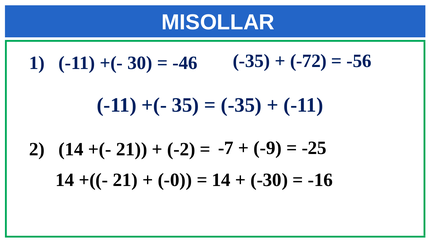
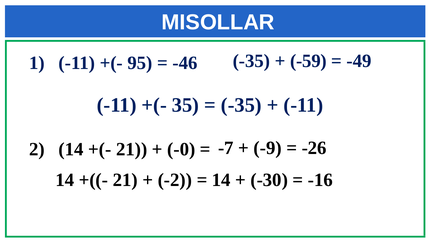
-72: -72 -> -59 (308, 61)
-56: -56 -> -49 (359, 61)
30: 30 -> 95 (140, 63)
-25: -25 -> -26 (314, 148)
-2: -2 -> -0 (181, 149)
-0: -0 -> -2 (175, 179)
